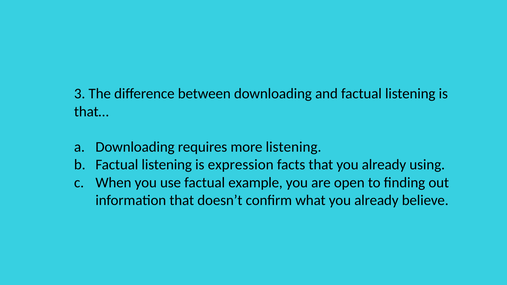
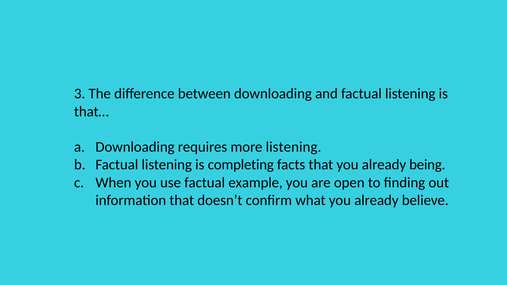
expression: expression -> completing (241, 165)
using: using -> being (427, 165)
